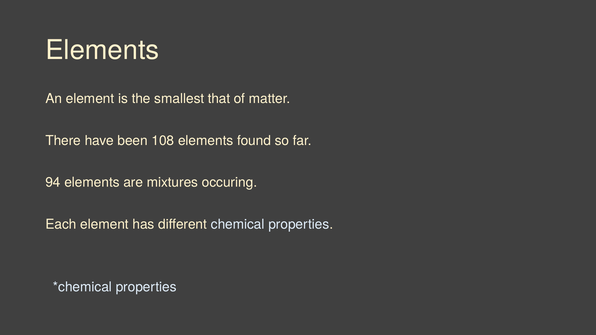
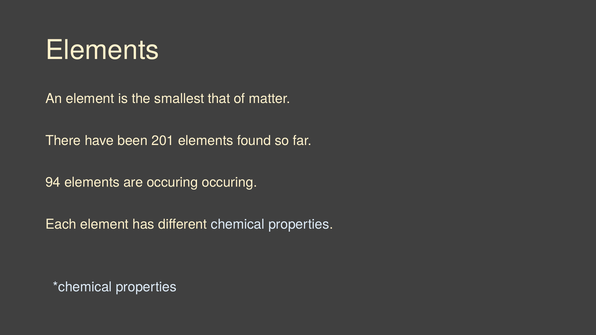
108: 108 -> 201 (163, 141)
are mixtures: mixtures -> occuring (172, 183)
